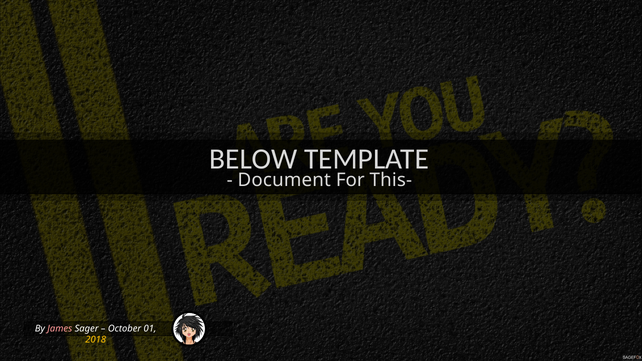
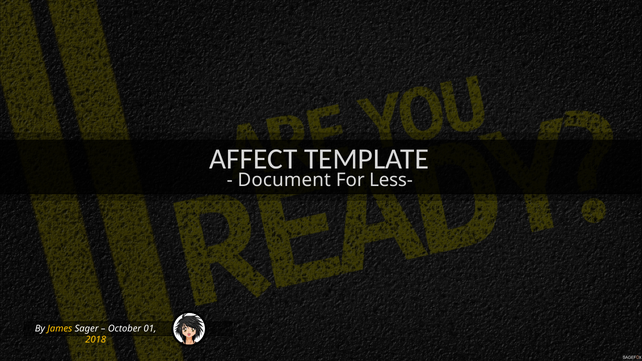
BELOW: BELOW -> AFFECT (253, 159)
This-: This- -> Less- (391, 180)
James colour: pink -> yellow (60, 329)
